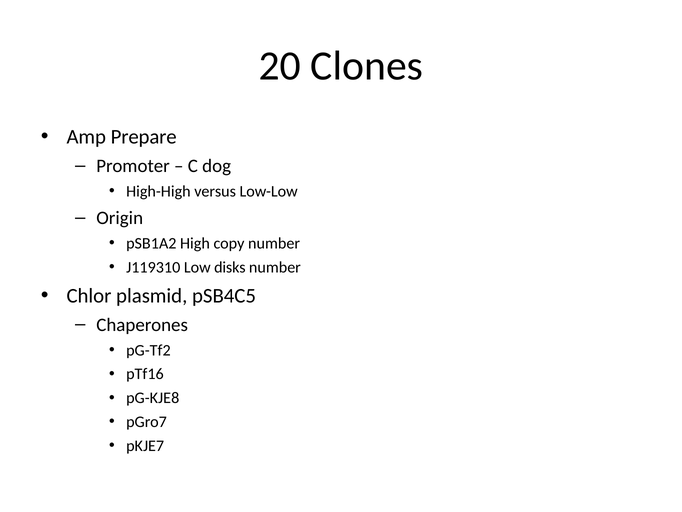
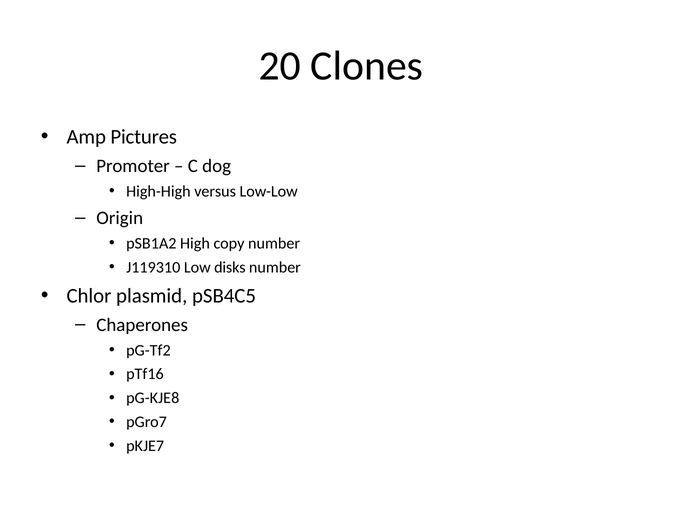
Prepare: Prepare -> Pictures (144, 137)
